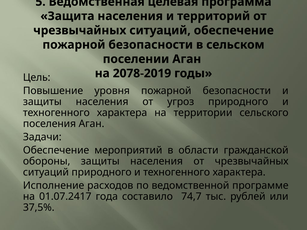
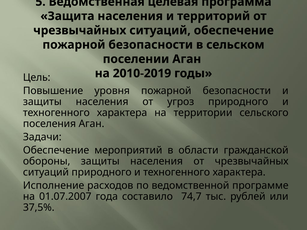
2078-2019: 2078-2019 -> 2010-2019 (142, 73)
01.07.2417: 01.07.2417 -> 01.07.2007 (65, 197)
